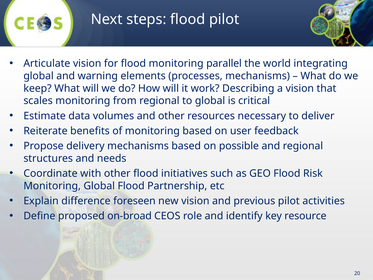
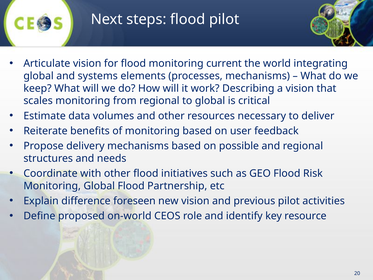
parallel: parallel -> current (224, 63)
warning: warning -> systems (98, 76)
on-broad: on-broad -> on-world (129, 216)
